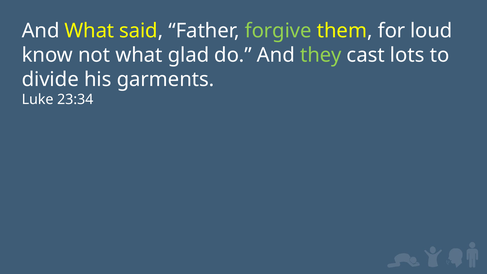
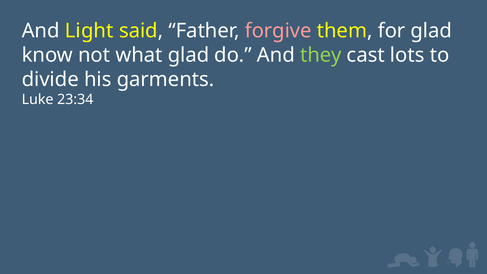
And What: What -> Light (89, 31)
forgive colour: light green -> pink (278, 31)
for loud: loud -> glad (431, 31)
